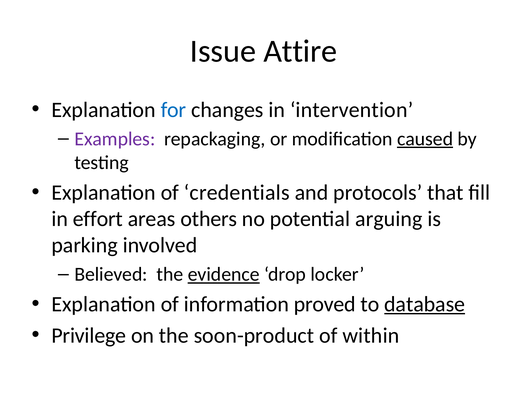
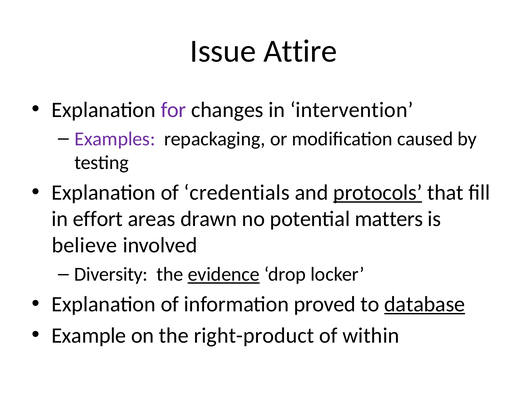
for colour: blue -> purple (174, 110)
caused underline: present -> none (425, 139)
protocols underline: none -> present (378, 192)
others: others -> drawn (209, 219)
arguing: arguing -> matters (389, 219)
parking: parking -> believe (84, 245)
Believed: Believed -> Diversity (111, 274)
Privilege: Privilege -> Example (89, 335)
soon-product: soon-product -> right-product (254, 335)
